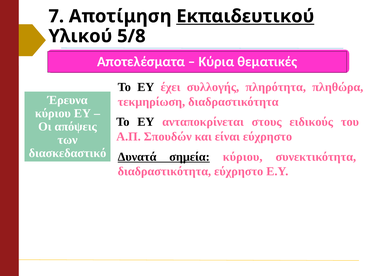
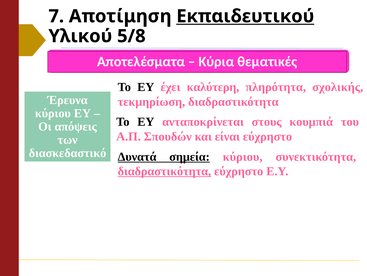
συλλογής: συλλογής -> καλύτερη (213, 87)
πληθώρα: πληθώρα -> σχολικής (338, 87)
ειδικούς: ειδικούς -> κουμπιά (311, 122)
διαδραστικότητα underline: none -> present (164, 171)
